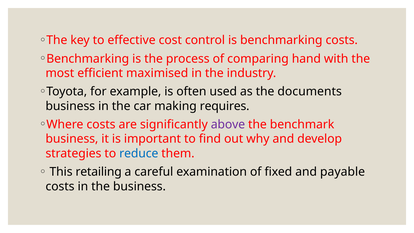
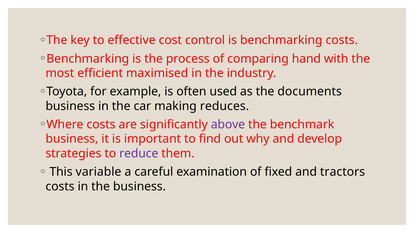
requires: requires -> reduces (225, 106)
reduce colour: blue -> purple (139, 153)
retailing: retailing -> variable (99, 172)
payable: payable -> tractors (343, 172)
